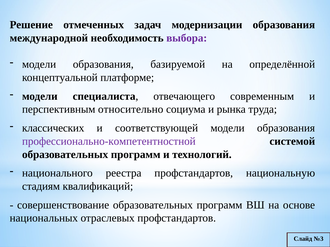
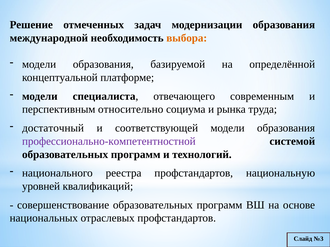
выбора colour: purple -> orange (187, 38)
классических: классических -> достаточный (53, 128)
стадиям: стадиям -> уровней (41, 187)
